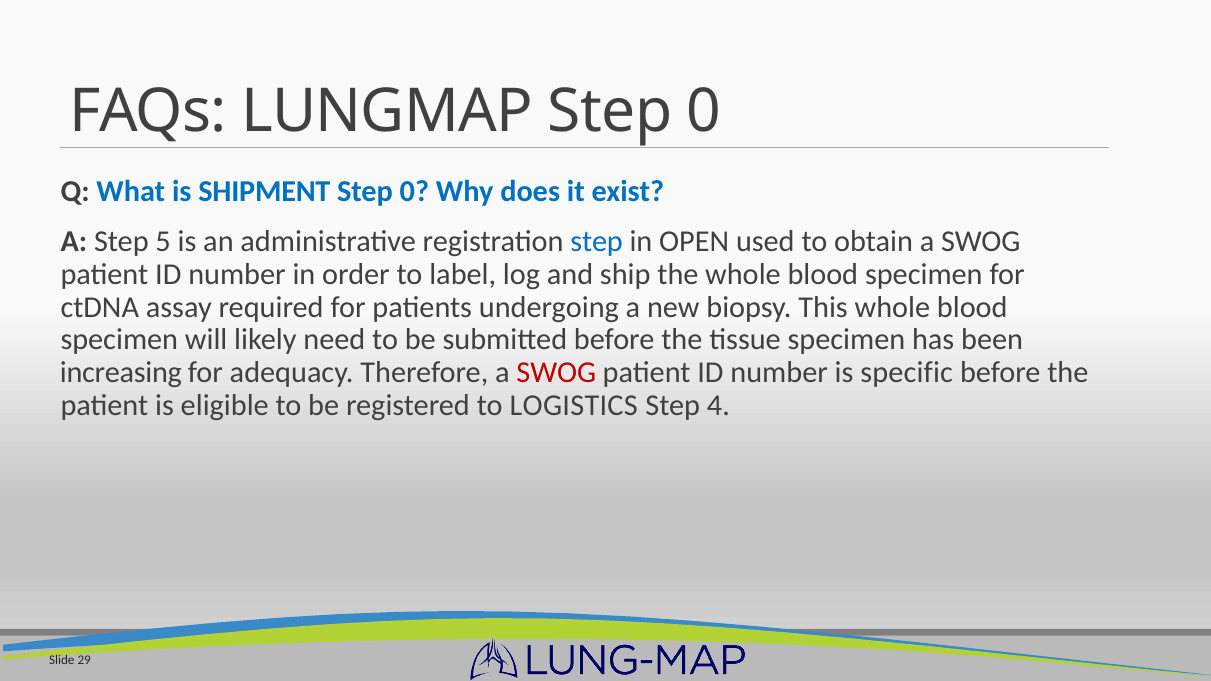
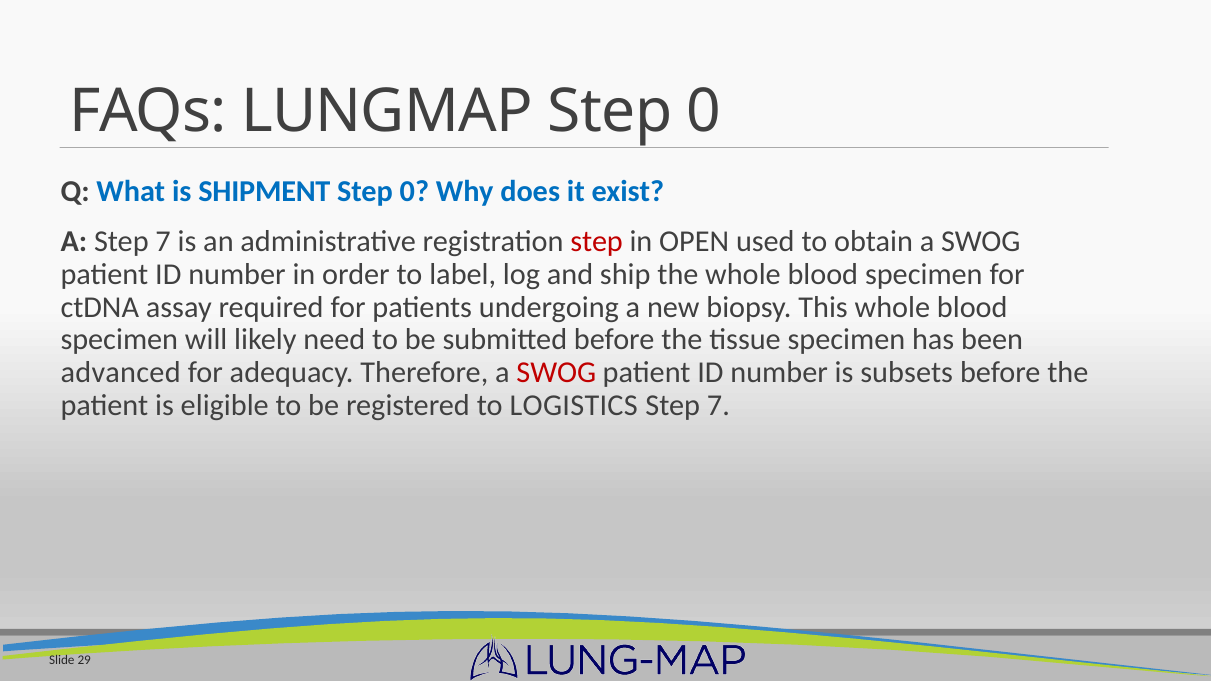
A Step 5: 5 -> 7 (163, 242)
step colour: blue -> red (597, 242)
increasing: increasing -> advanced (121, 373)
specific: specific -> subsets (907, 373)
4: 4 -> 7 (718, 405)
